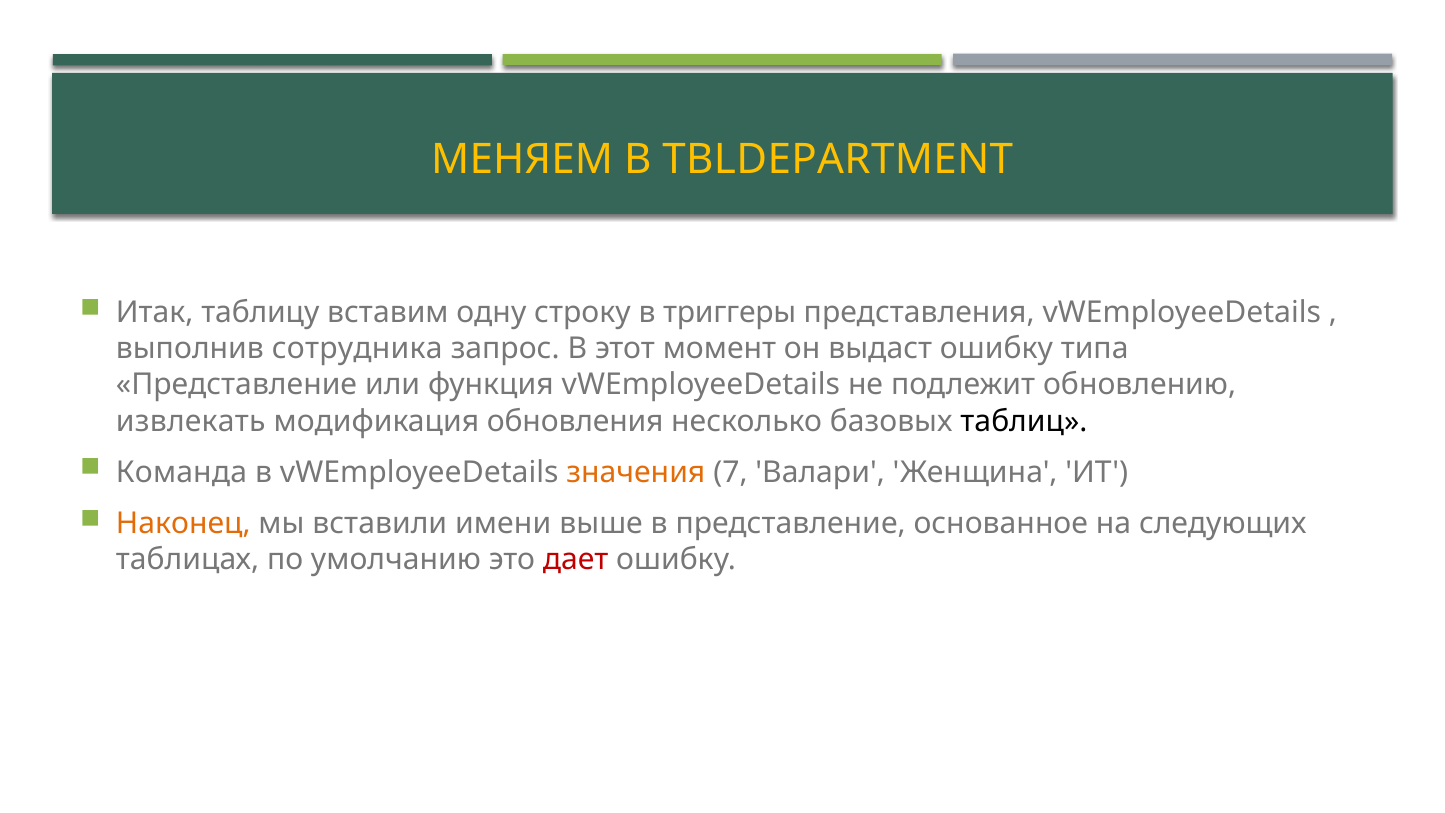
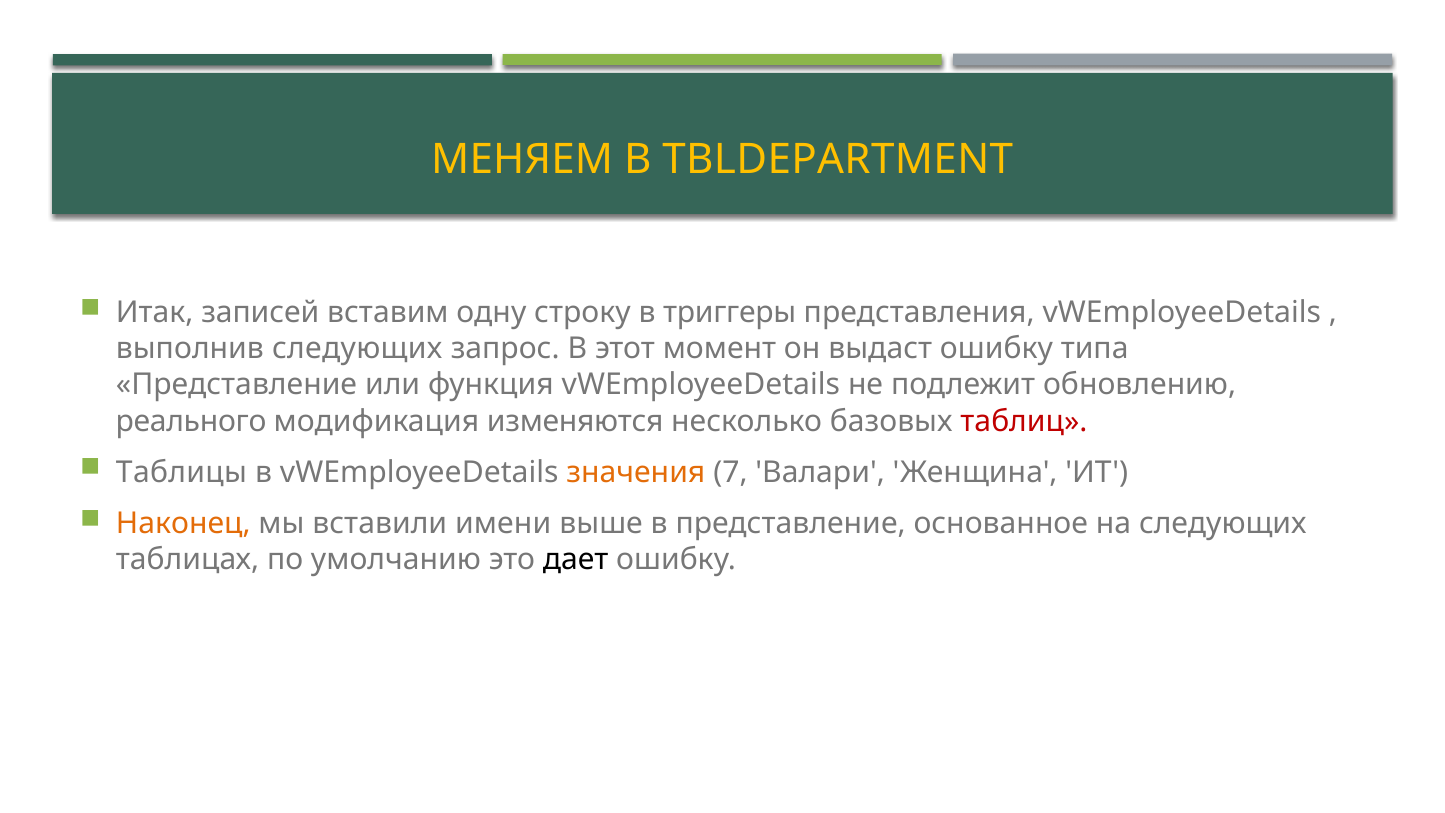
таблицу: таблицу -> записей (260, 312)
выполнив сотрудника: сотрудника -> следующих (357, 349)
извлекать: извлекать -> реального (191, 421)
обновления: обновления -> изменяются (575, 421)
таблиц colour: black -> red (1024, 421)
Команда: Команда -> Таблицы (181, 472)
дает colour: red -> black (576, 560)
